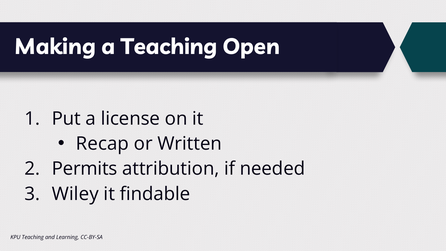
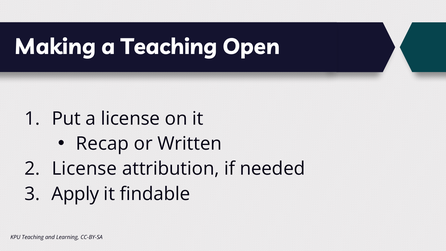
Permits: Permits -> License (84, 169)
Wiley: Wiley -> Apply (75, 194)
